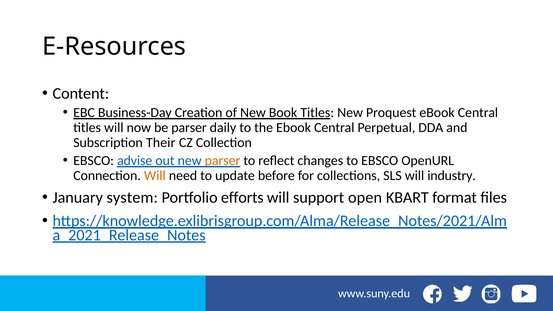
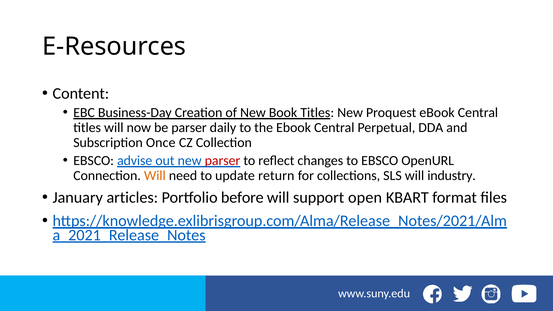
Their: Their -> Once (161, 143)
parser colour: orange -> red (222, 161)
before: before -> return (276, 176)
system: system -> articles (132, 198)
efforts: efforts -> before (242, 198)
